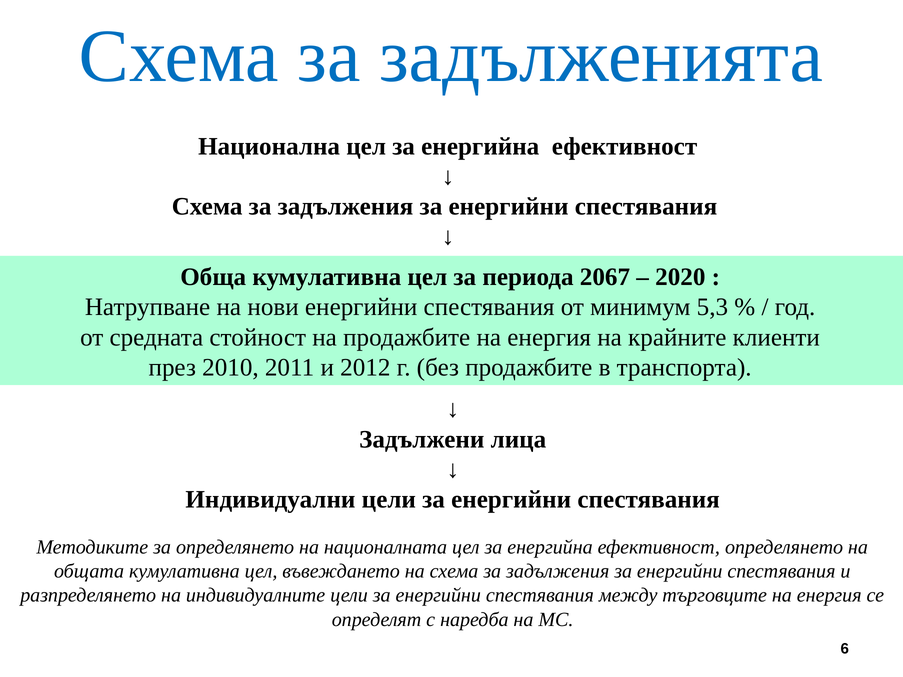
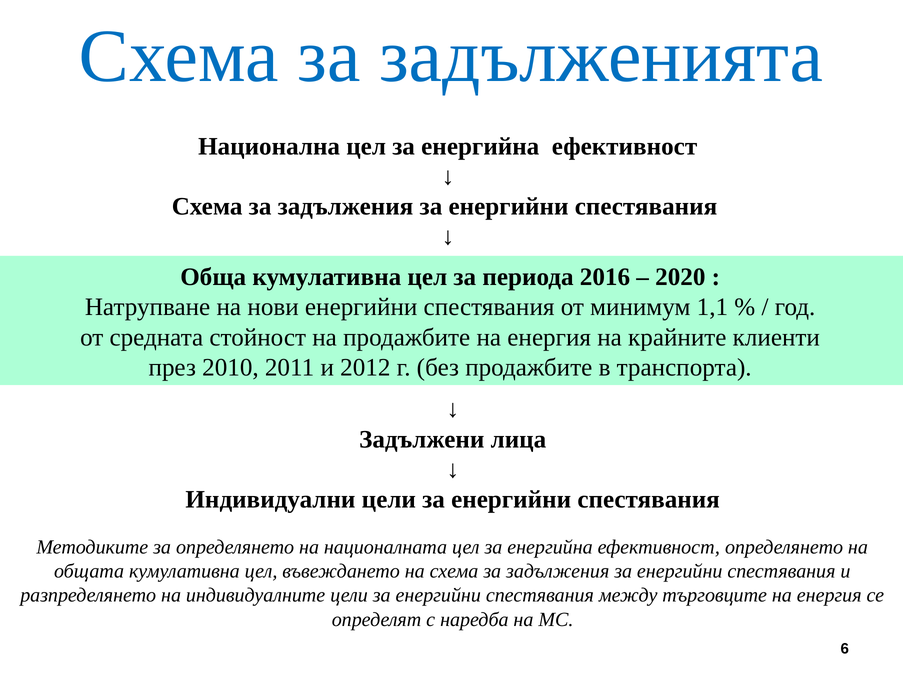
2067: 2067 -> 2016 (605, 277)
5,3: 5,3 -> 1,1 (712, 307)
